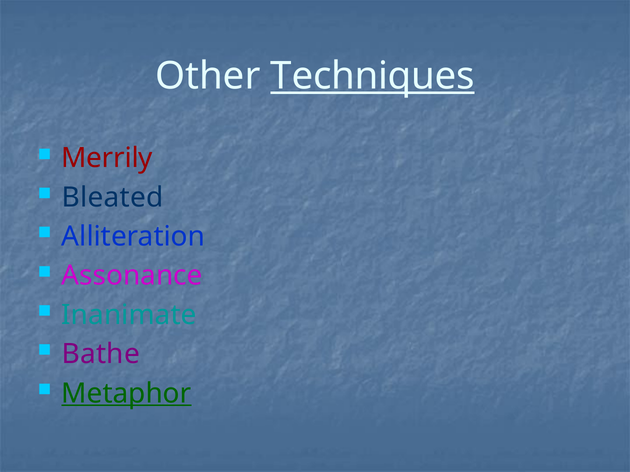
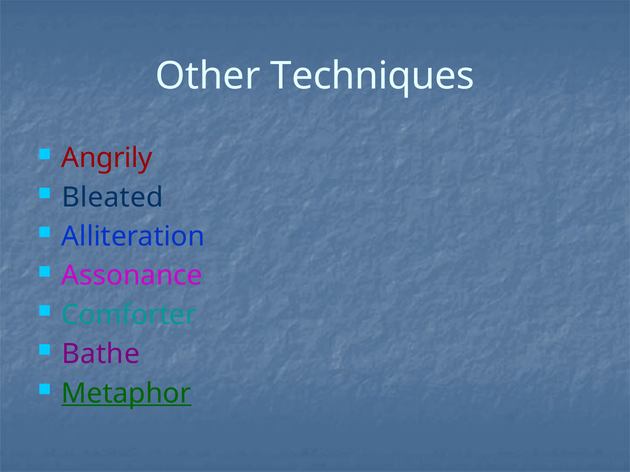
Techniques underline: present -> none (373, 76)
Merrily: Merrily -> Angrily (107, 158)
Inanimate: Inanimate -> Comforter (129, 315)
